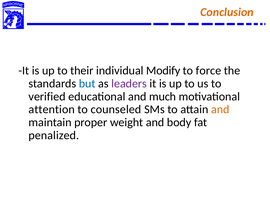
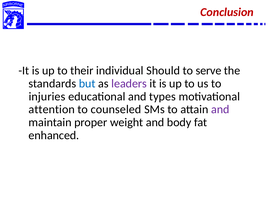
Conclusion colour: orange -> red (227, 12)
Modify: Modify -> Should (163, 71)
force: force -> serve (209, 71)
verified: verified -> injuries (47, 97)
much: much -> types (163, 97)
and colour: orange -> purple (220, 110)
penalized: penalized -> enhanced (54, 136)
